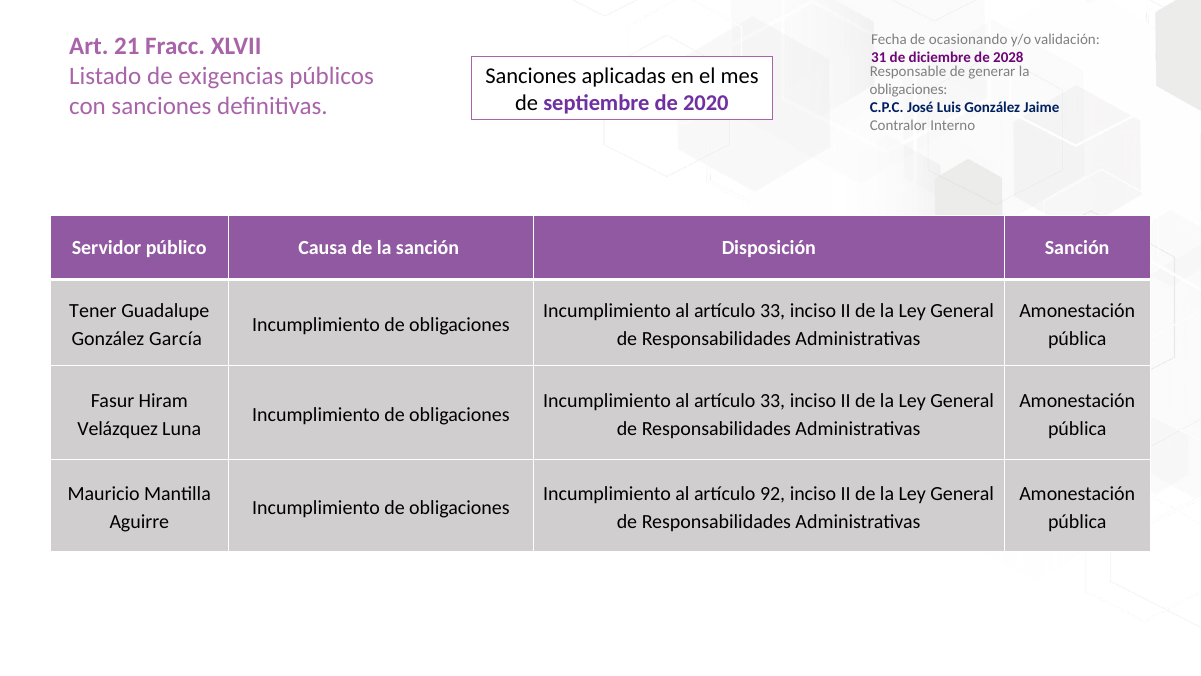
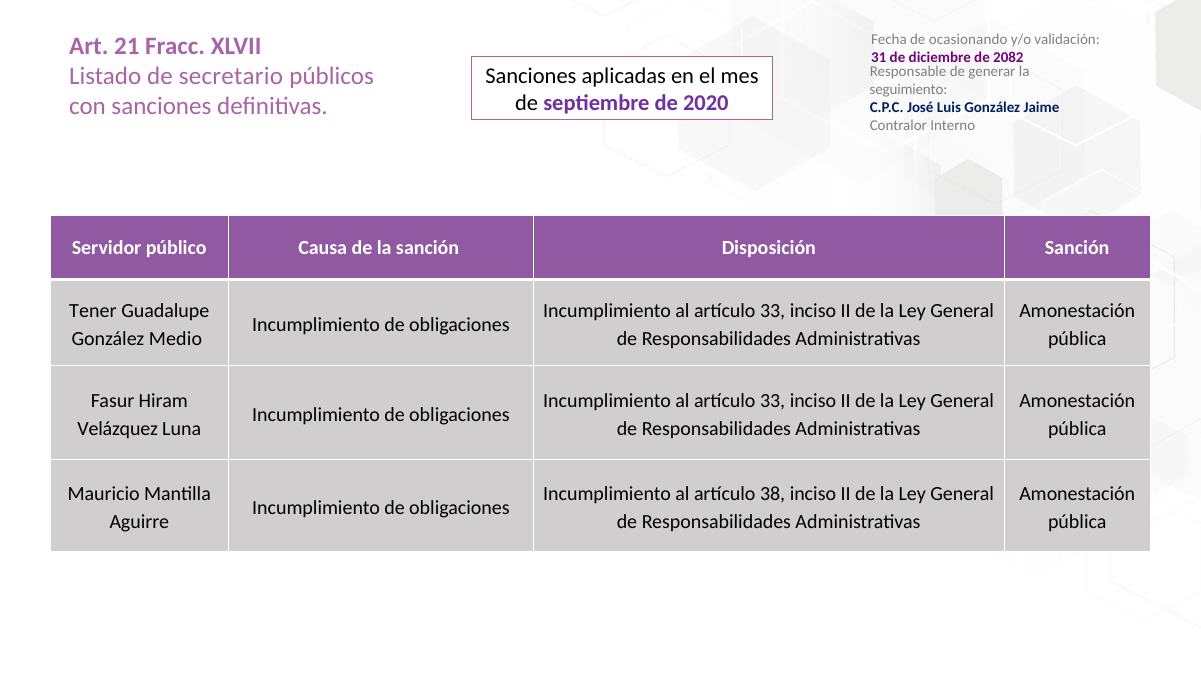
2028: 2028 -> 2082 (1008, 58)
exigencias: exigencias -> secretario (231, 76)
obligaciones: obligaciones -> seguimiento (909, 89)
García: García -> Medio (176, 339)
92: 92 -> 38 (773, 493)
